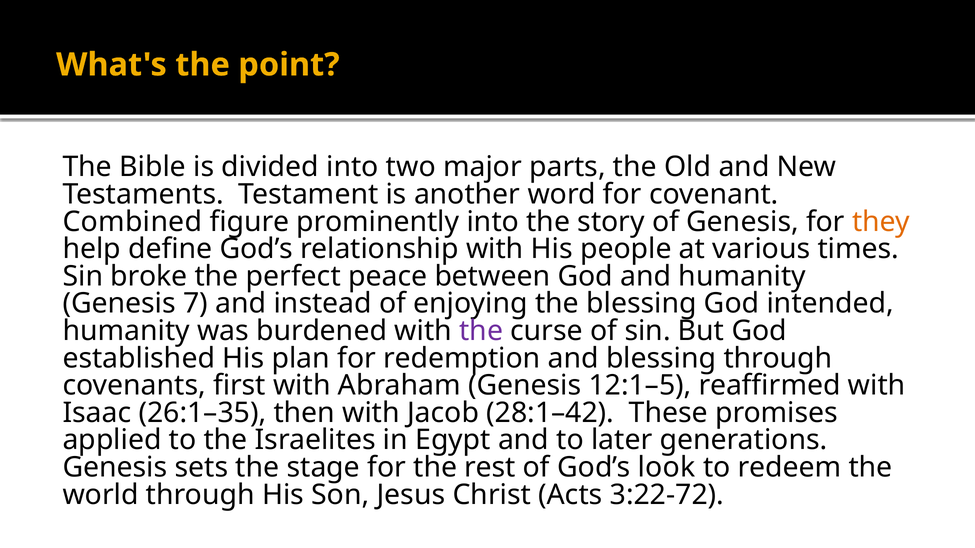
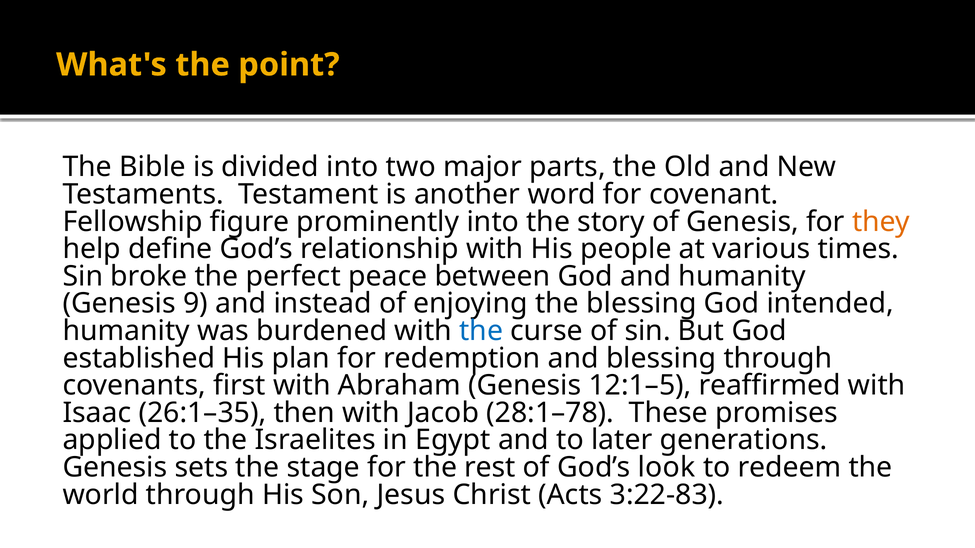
Combined: Combined -> Fellowship (133, 222)
7: 7 -> 9 (196, 304)
the colour: purple -> blue (481, 331)
28:1–42: 28:1–42 -> 28:1–78 (550, 413)
3:22-72: 3:22-72 -> 3:22-83 (667, 495)
